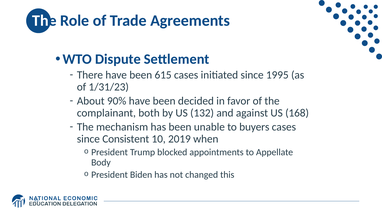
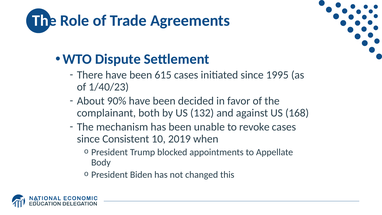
1/31/23: 1/31/23 -> 1/40/23 (109, 87)
buyers: buyers -> revoke (254, 127)
